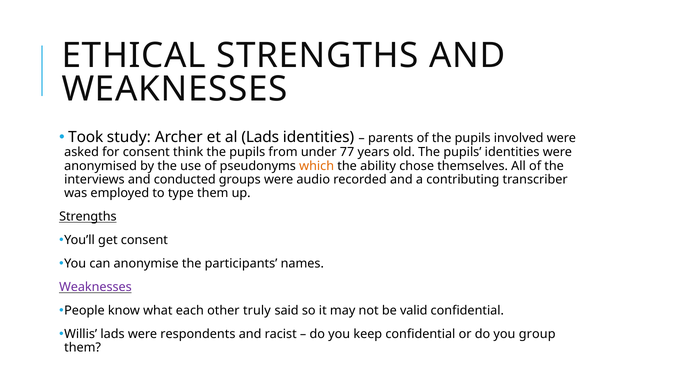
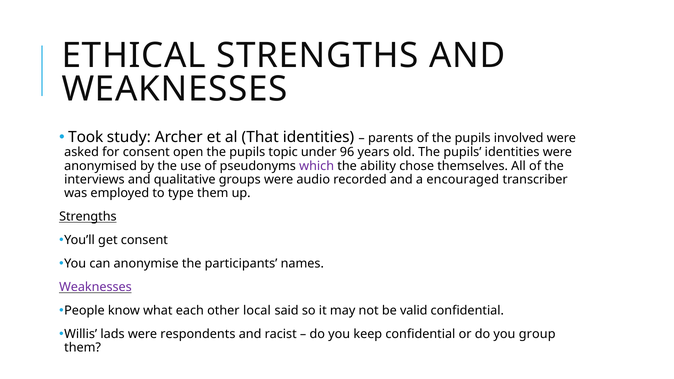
al Lads: Lads -> That (260, 137)
think: think -> open (188, 152)
from: from -> topic (283, 152)
77: 77 -> 96 (347, 152)
which colour: orange -> purple (317, 166)
conducted: conducted -> qualitative (185, 180)
contributing: contributing -> encouraged (463, 180)
truly: truly -> local (257, 311)
